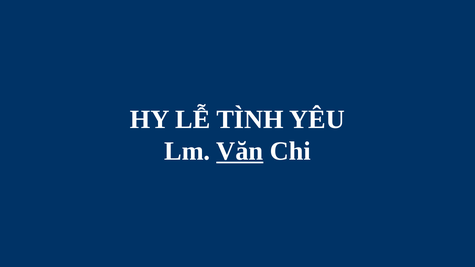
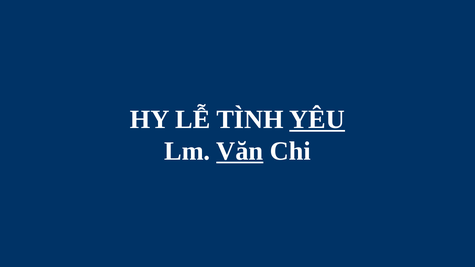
YÊU underline: none -> present (317, 120)
